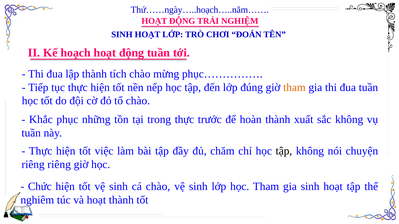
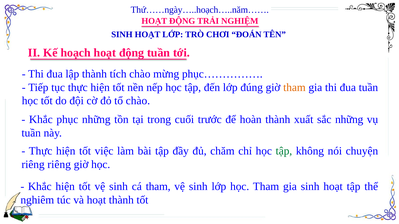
trong thực: thực -> cuối (184, 120)
sắc không: không -> những (349, 120)
tập colour: black -> green (284, 151)
Chức: Chức -> Khắc (40, 187)
cá chào: chào -> tham (158, 187)
